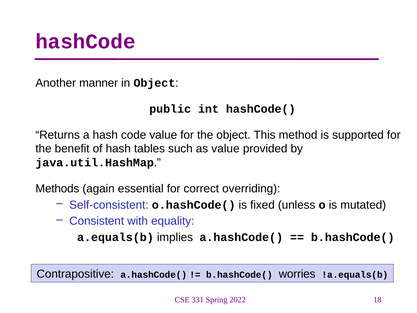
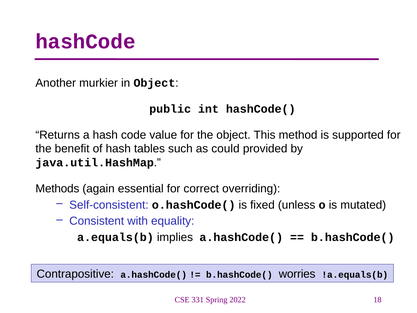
manner: manner -> murkier (99, 83)
as value: value -> could (225, 149)
